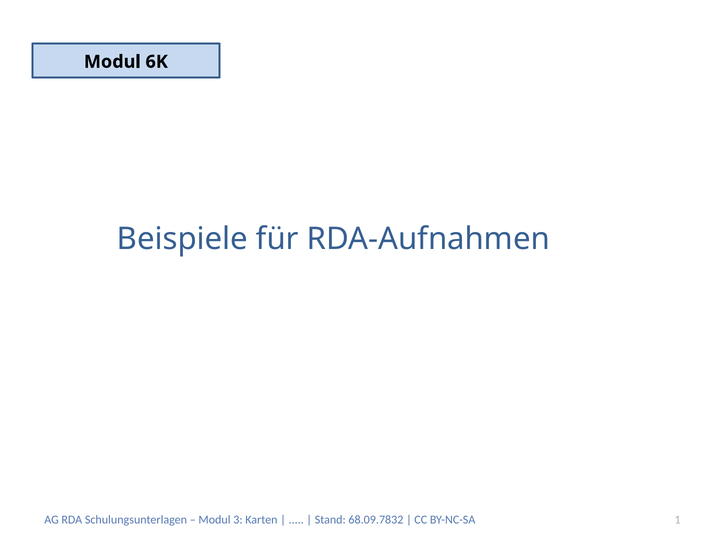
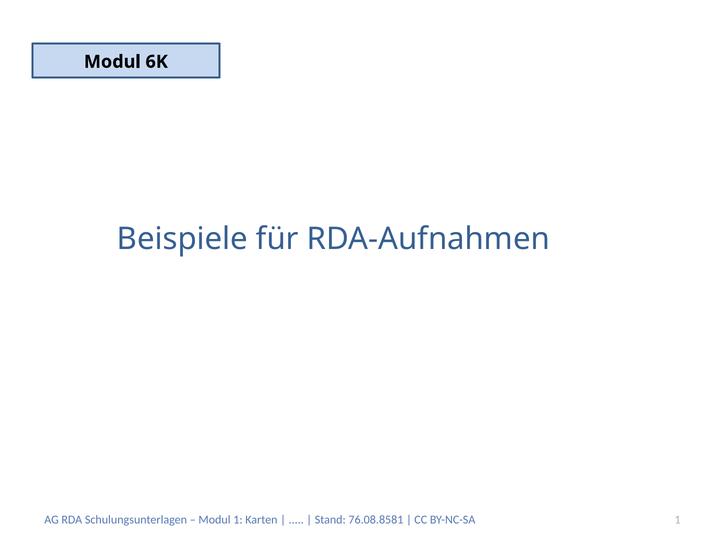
Modul 3: 3 -> 1 (238, 520)
68.09.7832: 68.09.7832 -> 76.08.8581 (376, 520)
